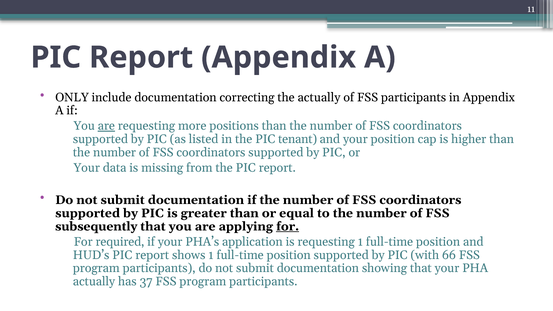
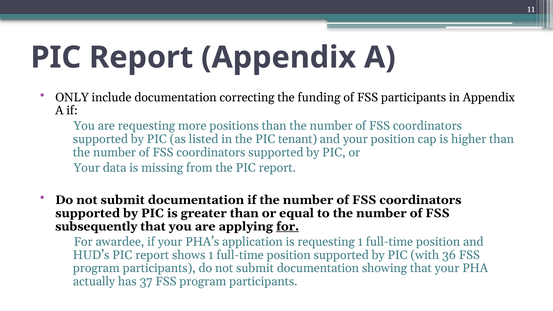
the actually: actually -> funding (319, 97)
are underline: present -> none (106, 126)
required: required -> awardee (120, 242)
66: 66 -> 36 (449, 255)
